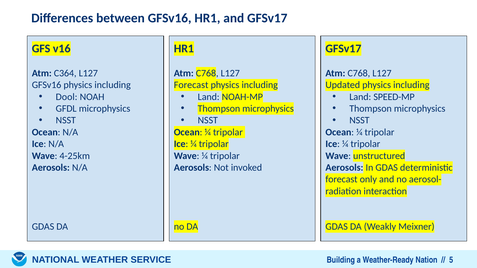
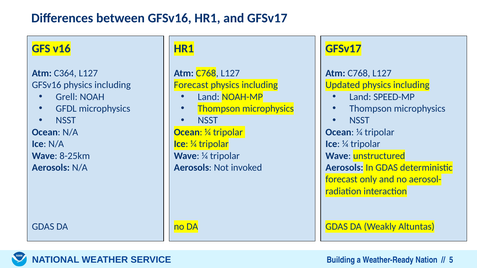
Dool: Dool -> Grell (67, 97)
4-25km: 4-25km -> 8-25km (75, 156)
Meixner: Meixner -> Altuntas (416, 227)
